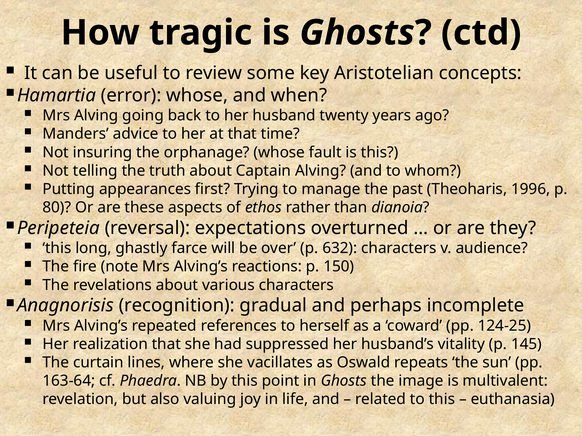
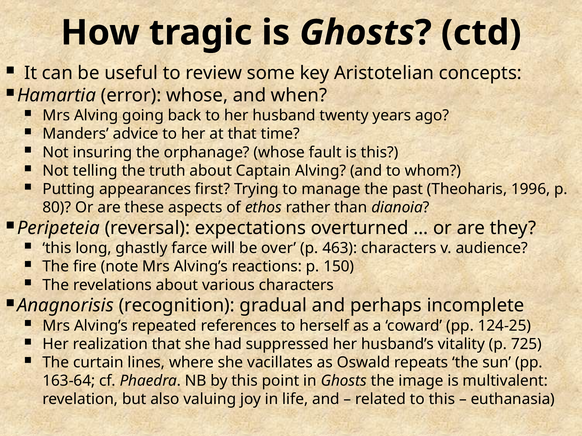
632: 632 -> 463 (340, 248)
145: 145 -> 725 (526, 344)
